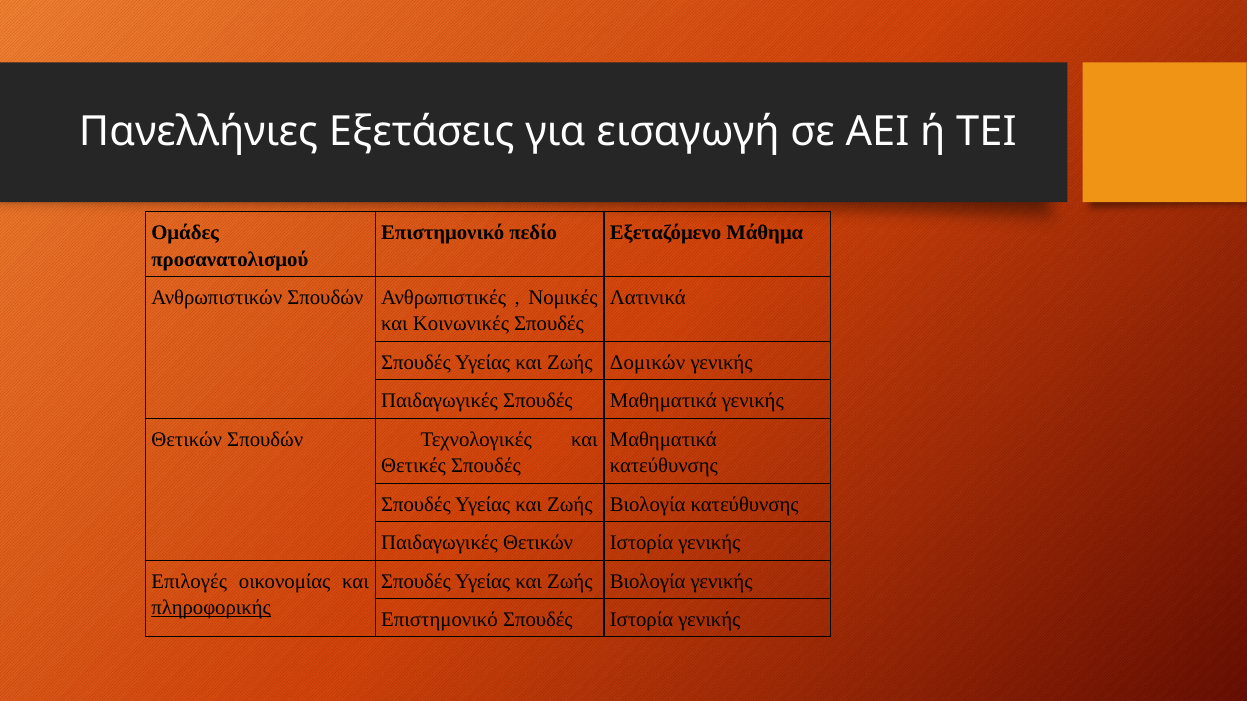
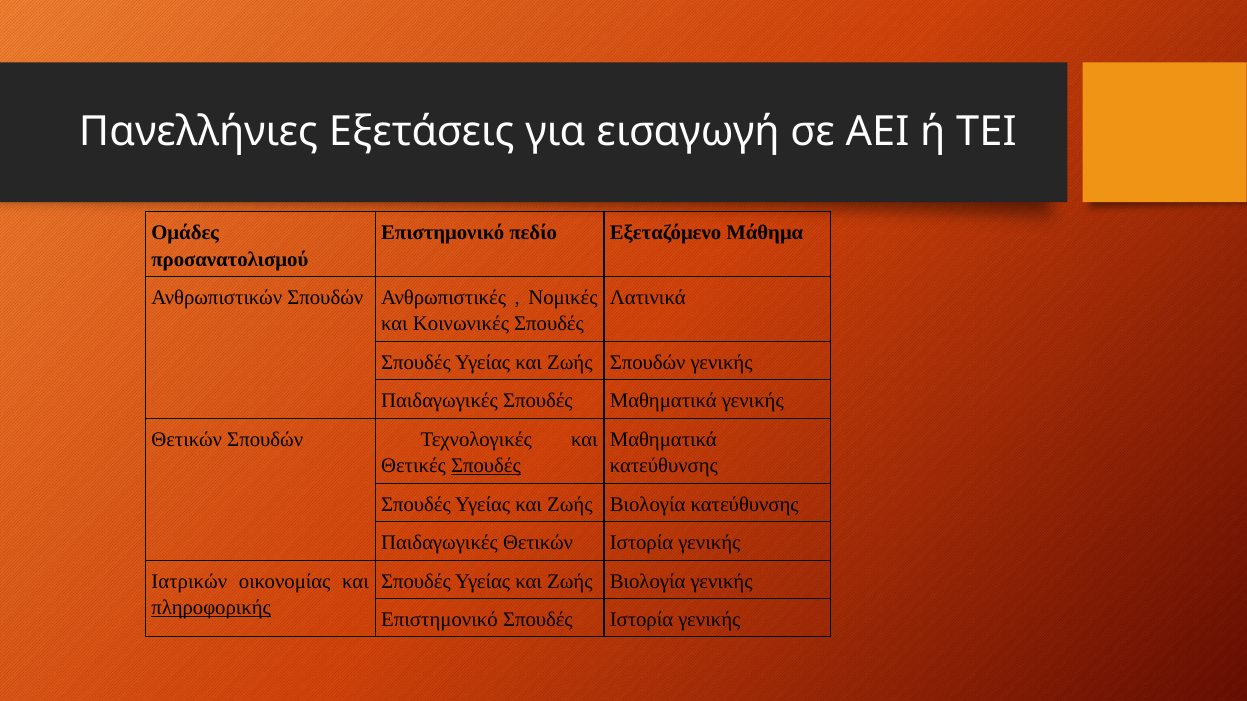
Ζωής Δομικών: Δομικών -> Σπουδών (648, 363)
Σπουδές underline: none -> present (486, 466)
Επιλογές: Επιλογές -> Ιατρικών (189, 582)
